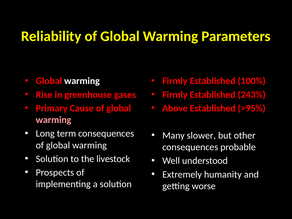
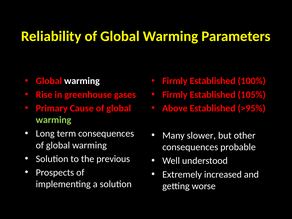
243%: 243% -> 105% (252, 95)
warming colour: pink -> light green (54, 120)
livestock: livestock -> previous (113, 159)
humanity: humanity -> increased (223, 174)
